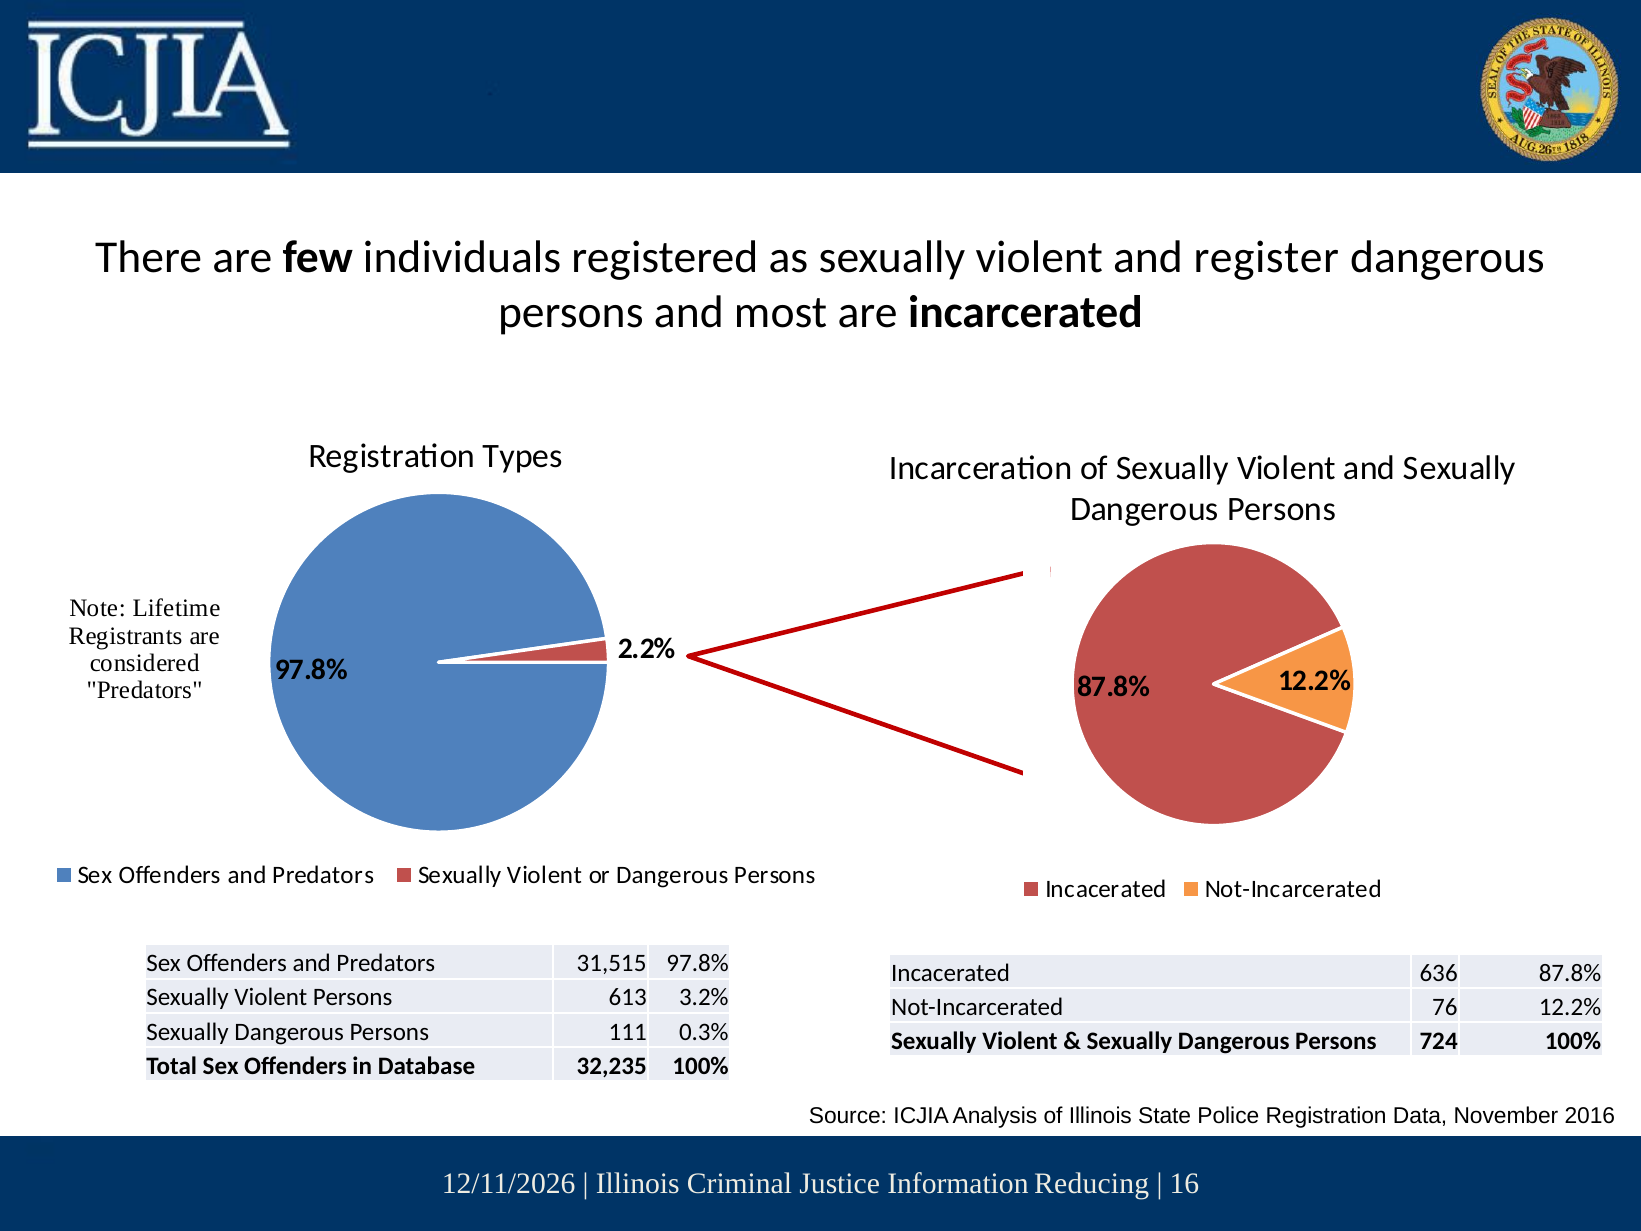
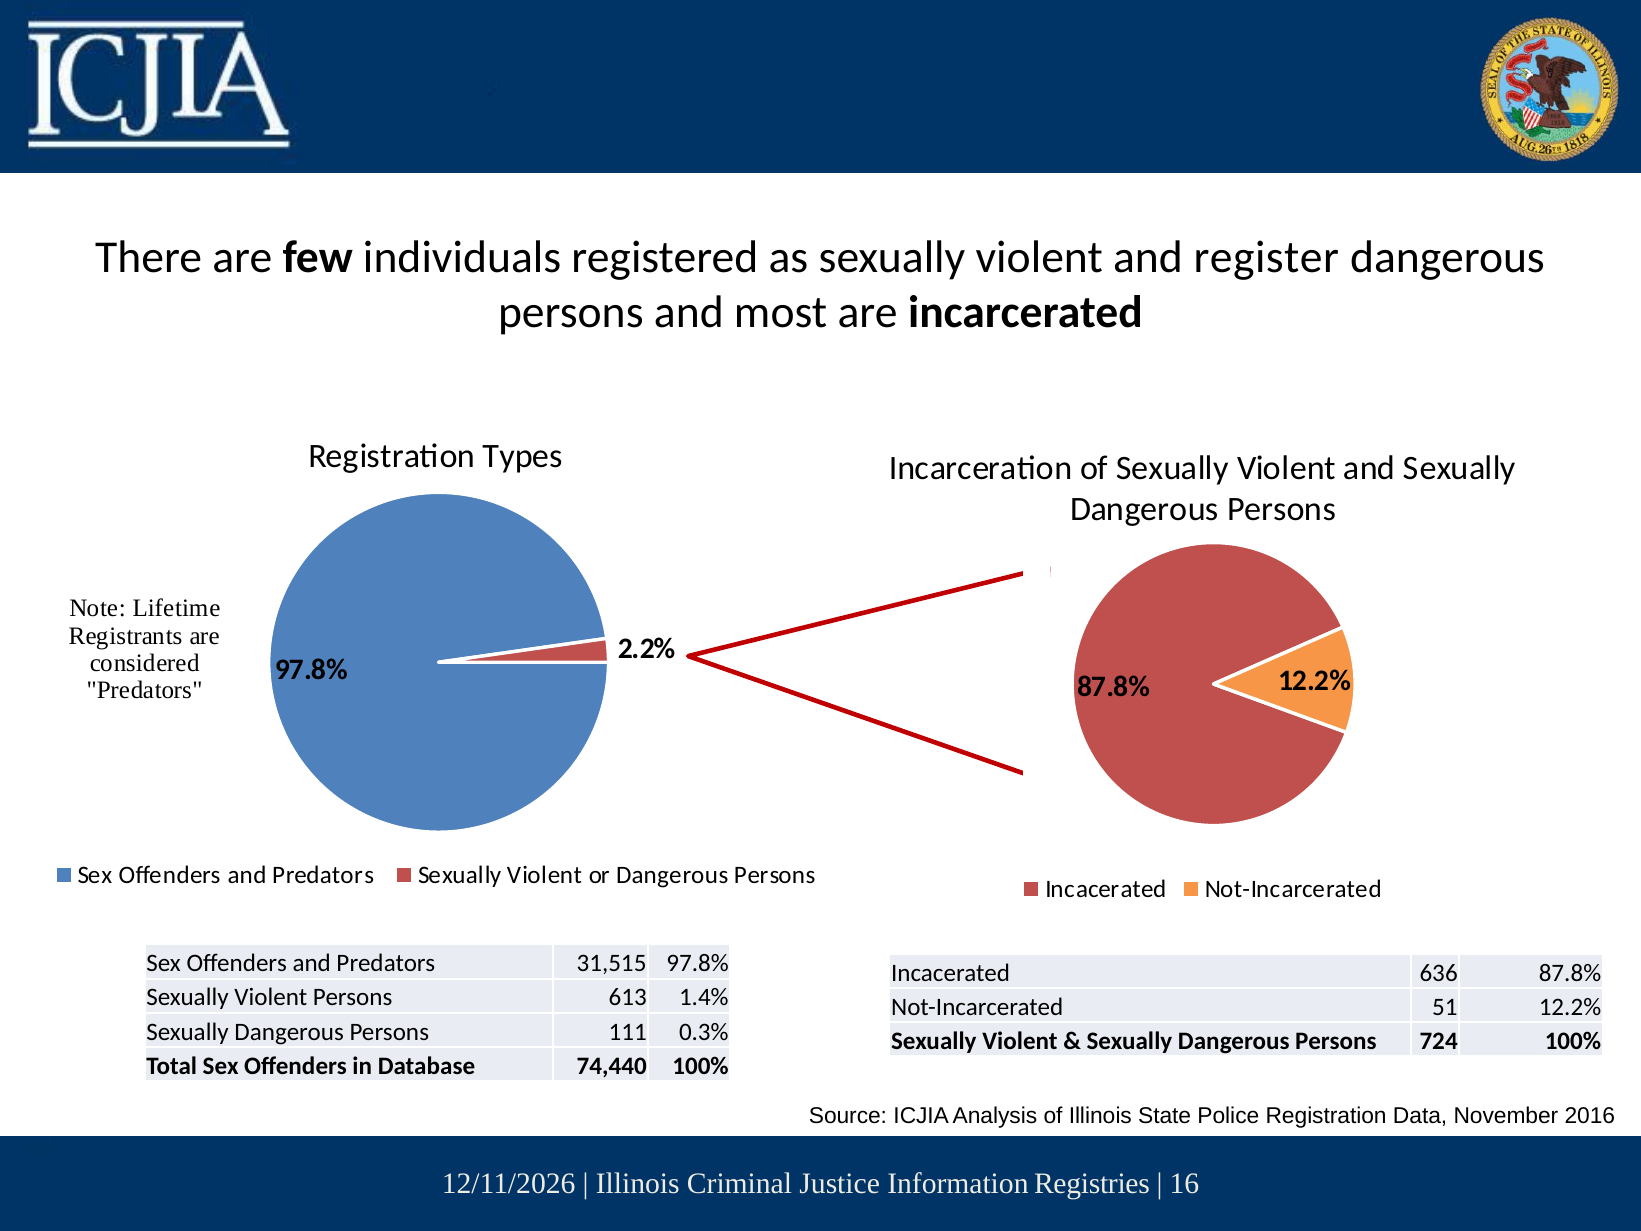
3.2%: 3.2% -> 1.4% (704, 998)
76: 76 -> 51 (1445, 1007)
32,235: 32,235 -> 74,440 (612, 1066)
Reducing: Reducing -> Registries (1092, 1183)
